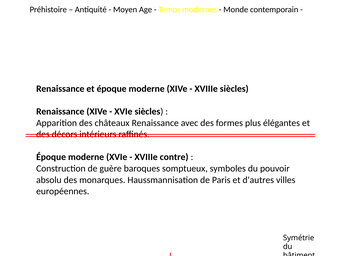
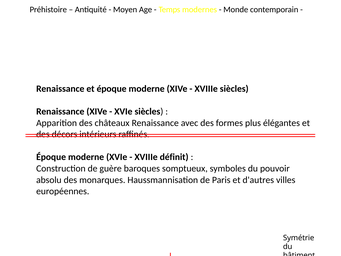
contre: contre -> définit (174, 157)
